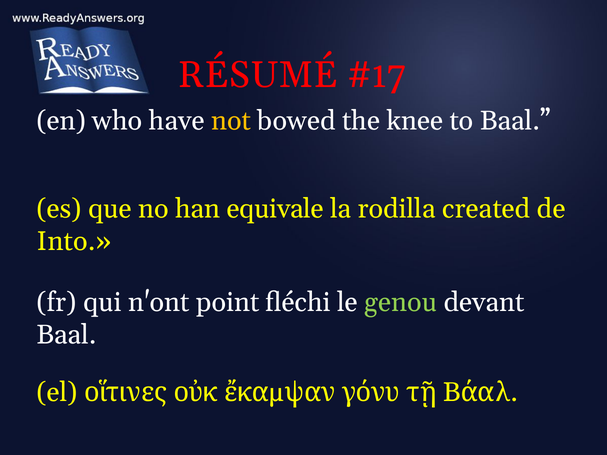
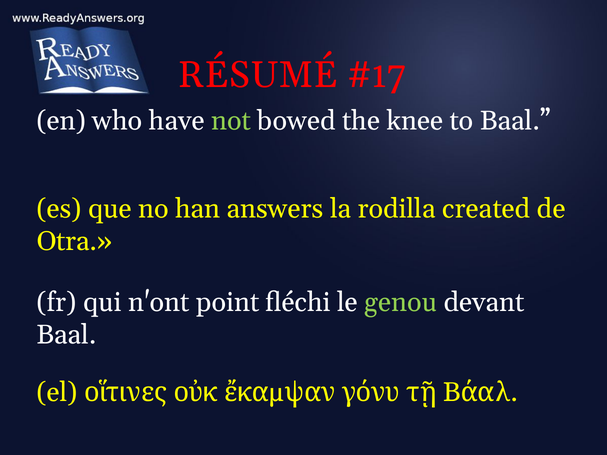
not colour: yellow -> light green (231, 121)
equivale: equivale -> answers (275, 209)
Into: Into -> Otra (74, 241)
